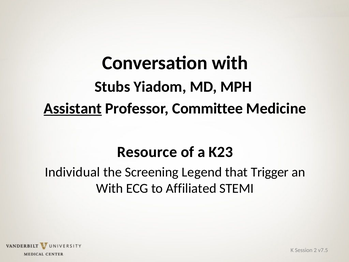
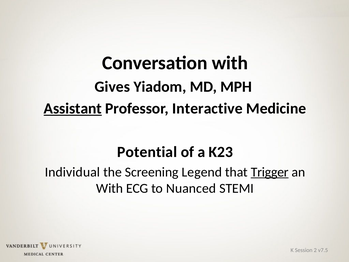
Stubs: Stubs -> Gives (112, 87)
Committee: Committee -> Interactive (207, 108)
Resource: Resource -> Potential (147, 152)
Trigger underline: none -> present (270, 172)
Affiliated: Affiliated -> Nuanced (191, 188)
